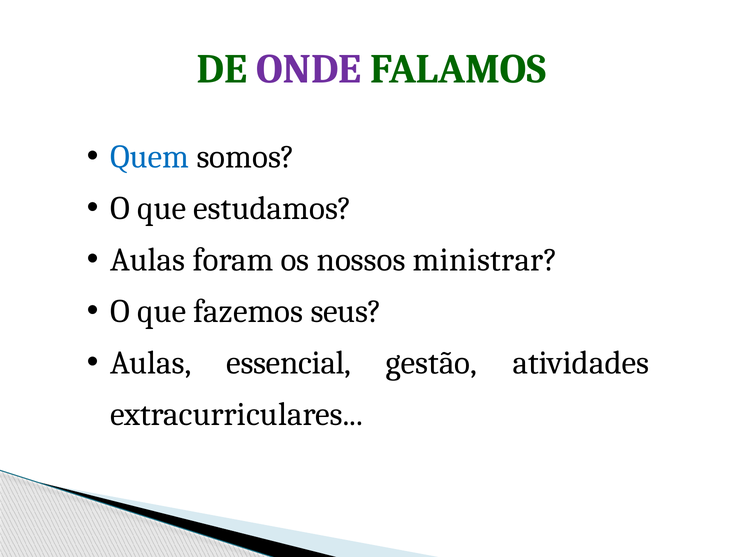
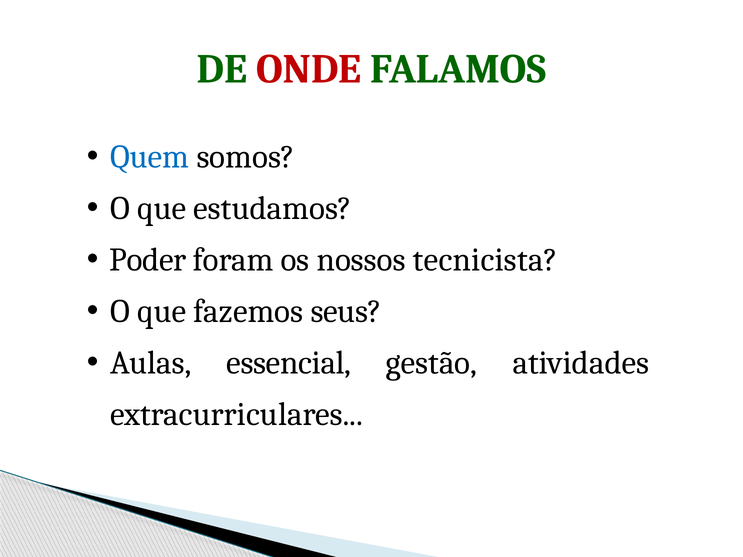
ONDE colour: purple -> red (309, 69)
Aulas: Aulas -> Poder (148, 260)
ministrar: ministrar -> tecnicista (485, 260)
